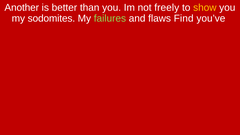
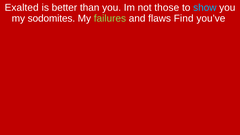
Another: Another -> Exalted (22, 8)
freely: freely -> those (167, 8)
show colour: yellow -> light blue (205, 8)
